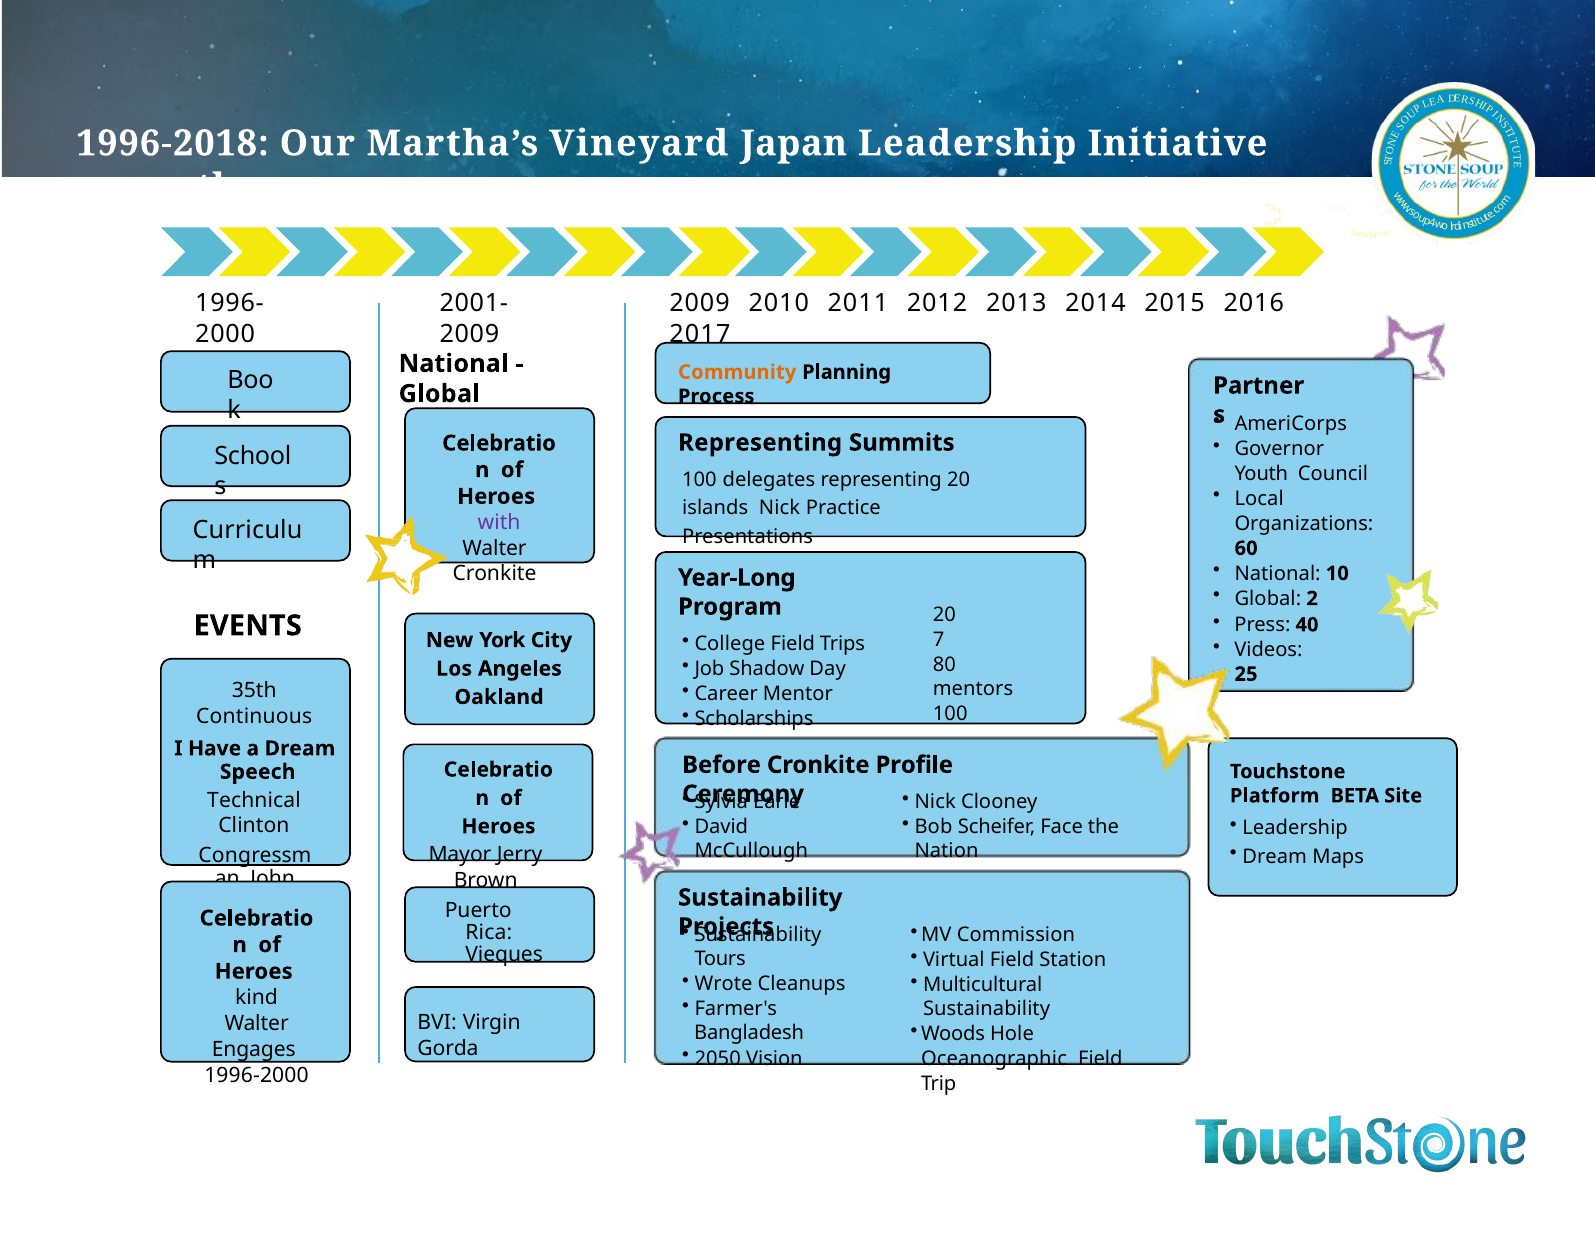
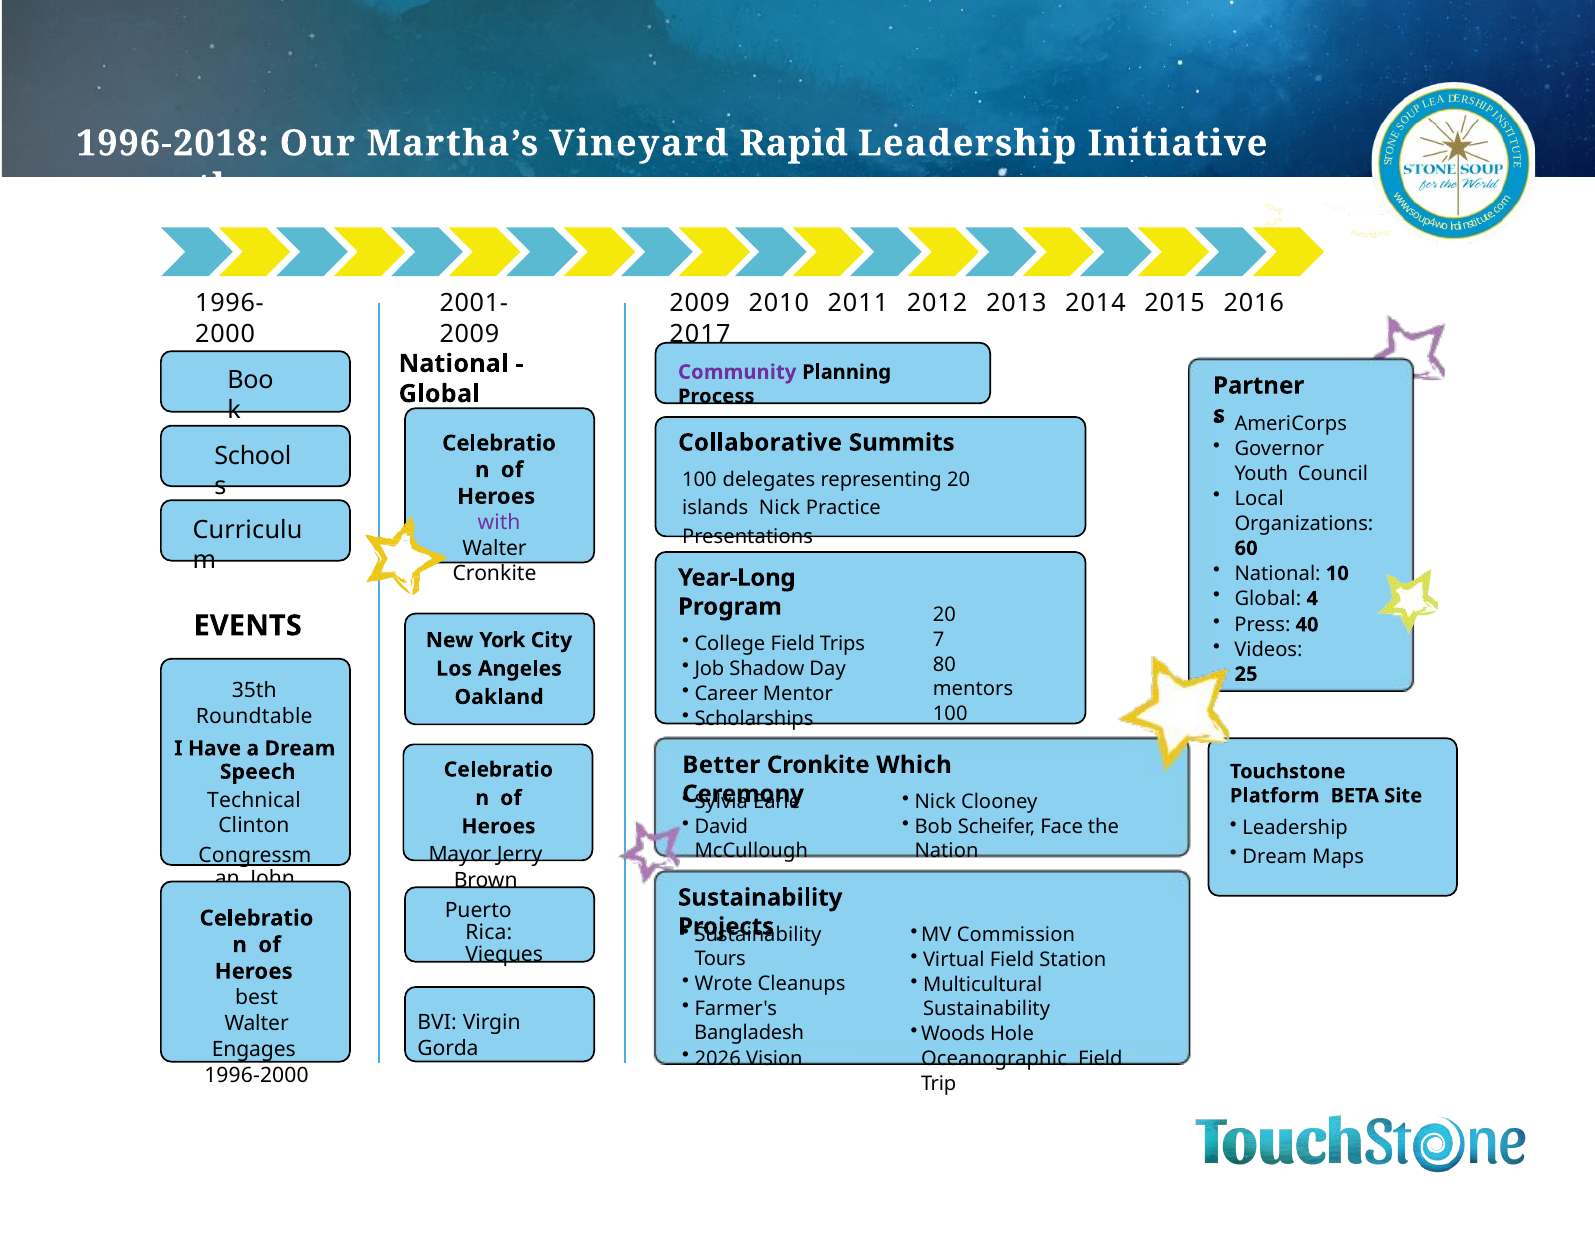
Japan: Japan -> Rapid (794, 143)
Community colour: orange -> purple (737, 372)
Representing: Representing -> Collaborative (760, 442)
2: 2 -> 4 (1312, 598)
Continuous: Continuous -> Roundtable (254, 716)
Before: Before -> Better (721, 765)
Profile: Profile -> Which (914, 765)
kind: kind -> best (257, 997)
2050: 2050 -> 2026 (718, 1058)
